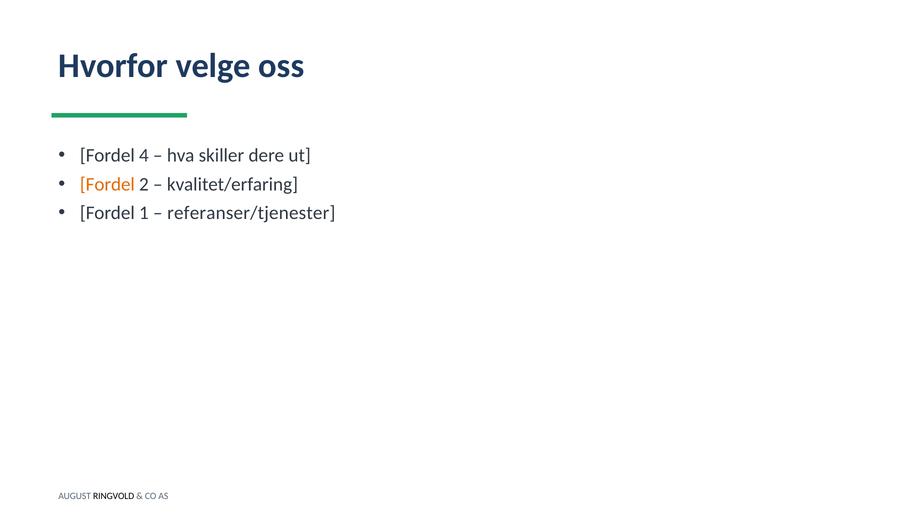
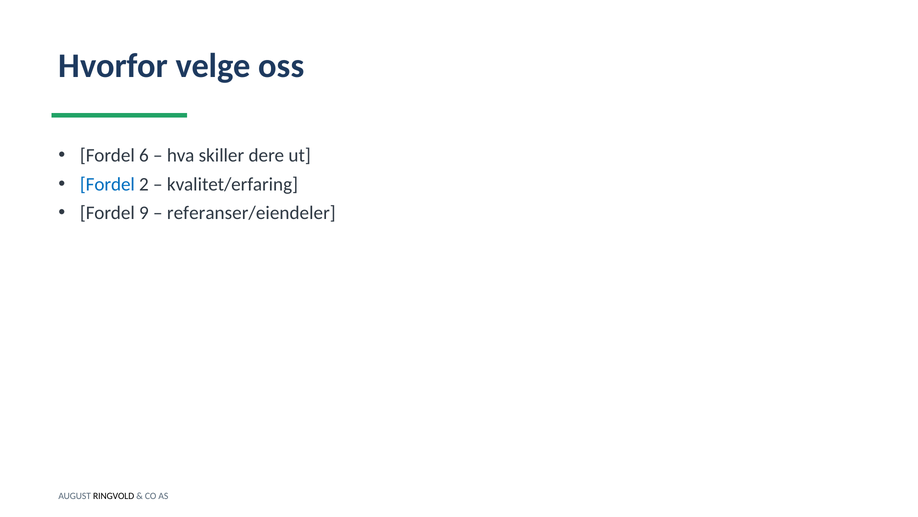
4: 4 -> 6 (144, 155)
Fordel colour: orange -> blue (107, 184)
1: 1 -> 9 (144, 213)
referanser/tjenester: referanser/tjenester -> referanser/eiendeler (251, 213)
